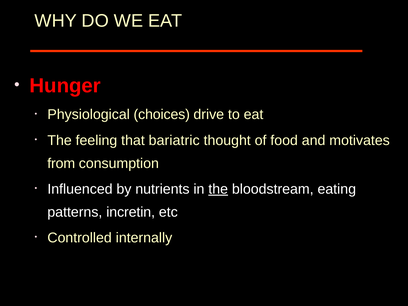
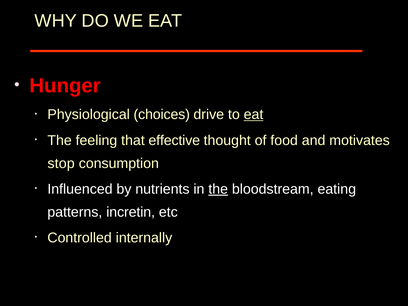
eat underline: none -> present (254, 115)
bariatric: bariatric -> effective (174, 140)
from: from -> stop (61, 163)
